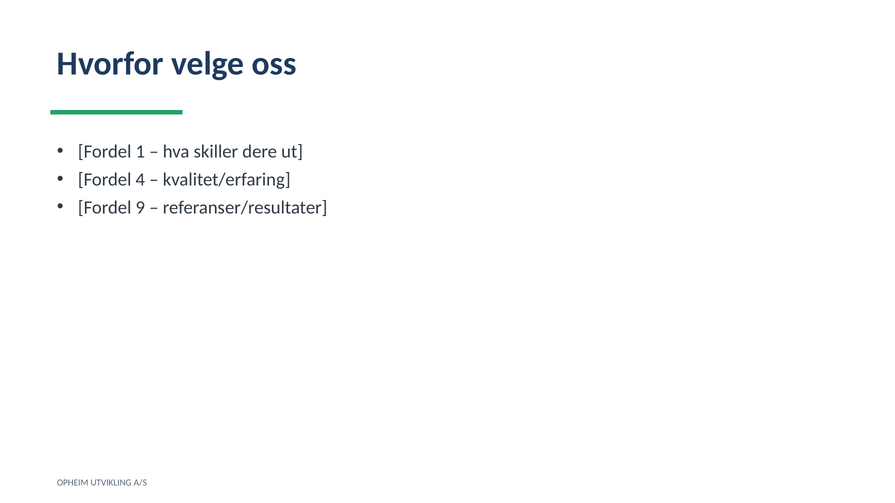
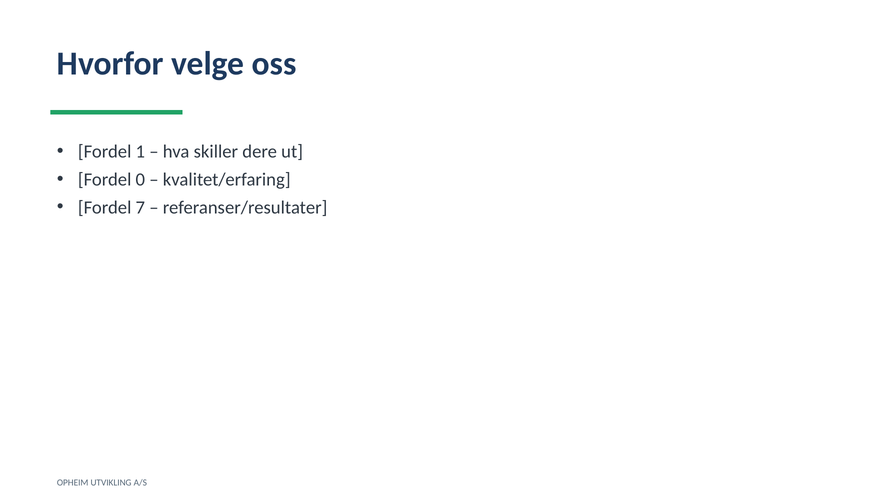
4: 4 -> 0 (140, 180)
9: 9 -> 7 (140, 208)
